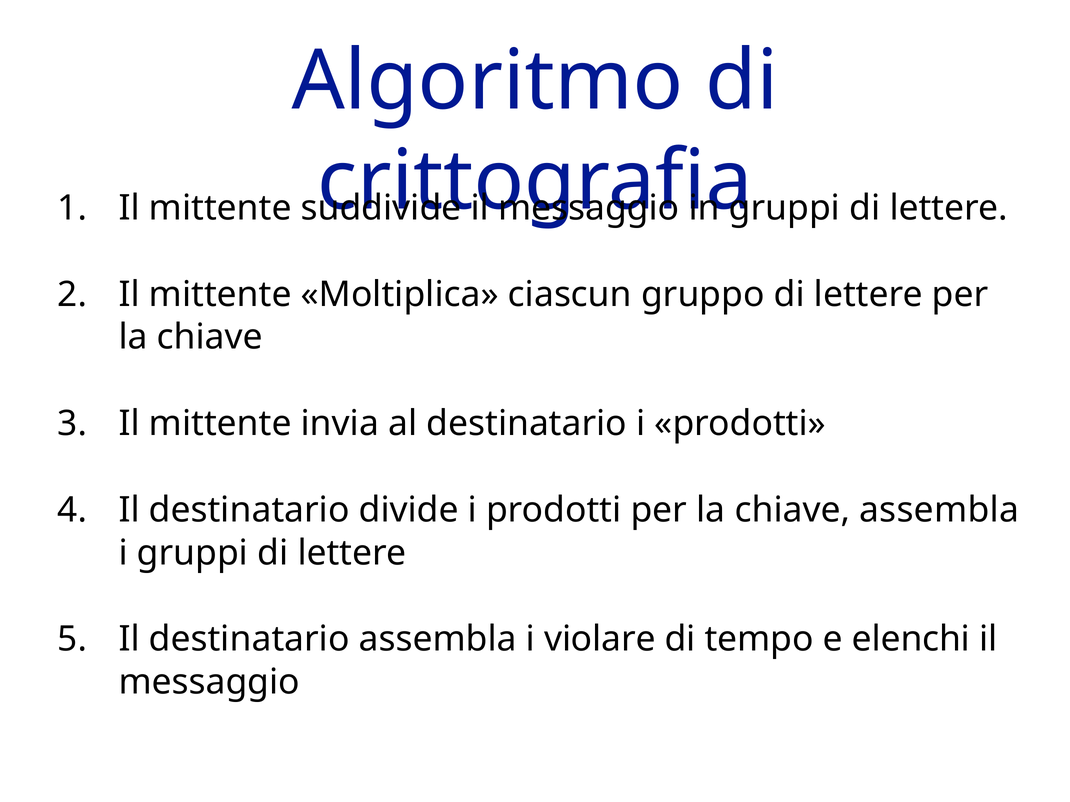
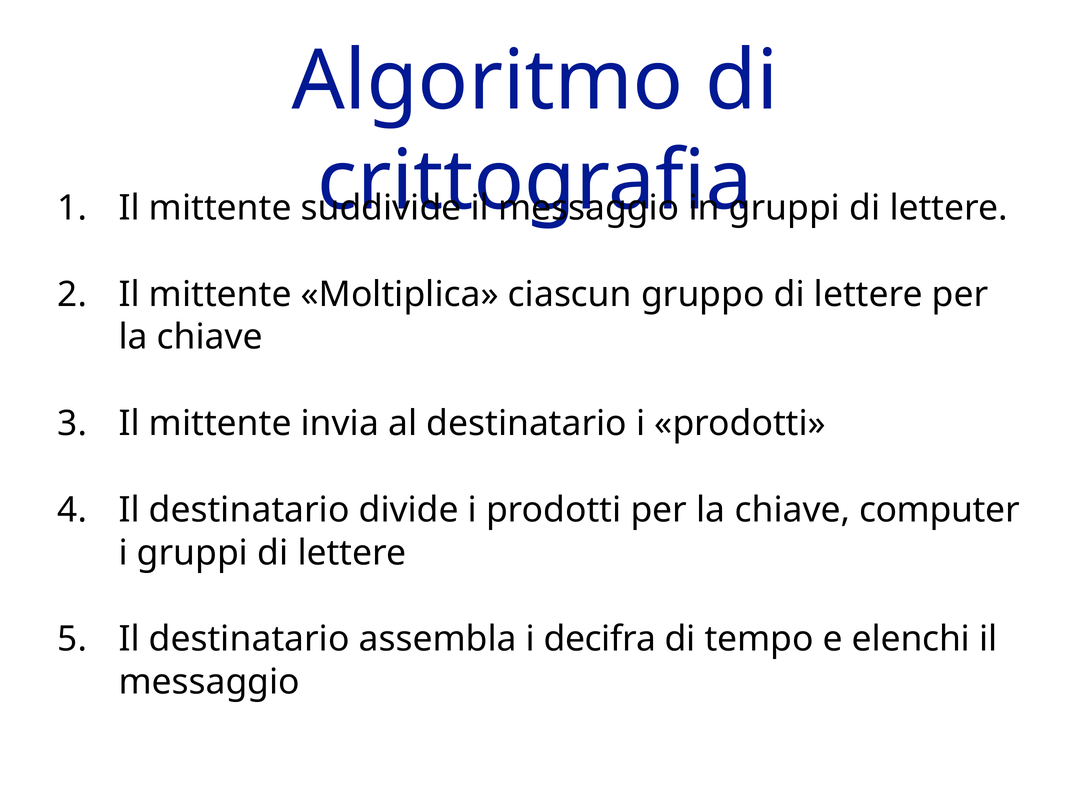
chiave assembla: assembla -> computer (939, 511)
violare: violare -> decifra (600, 640)
